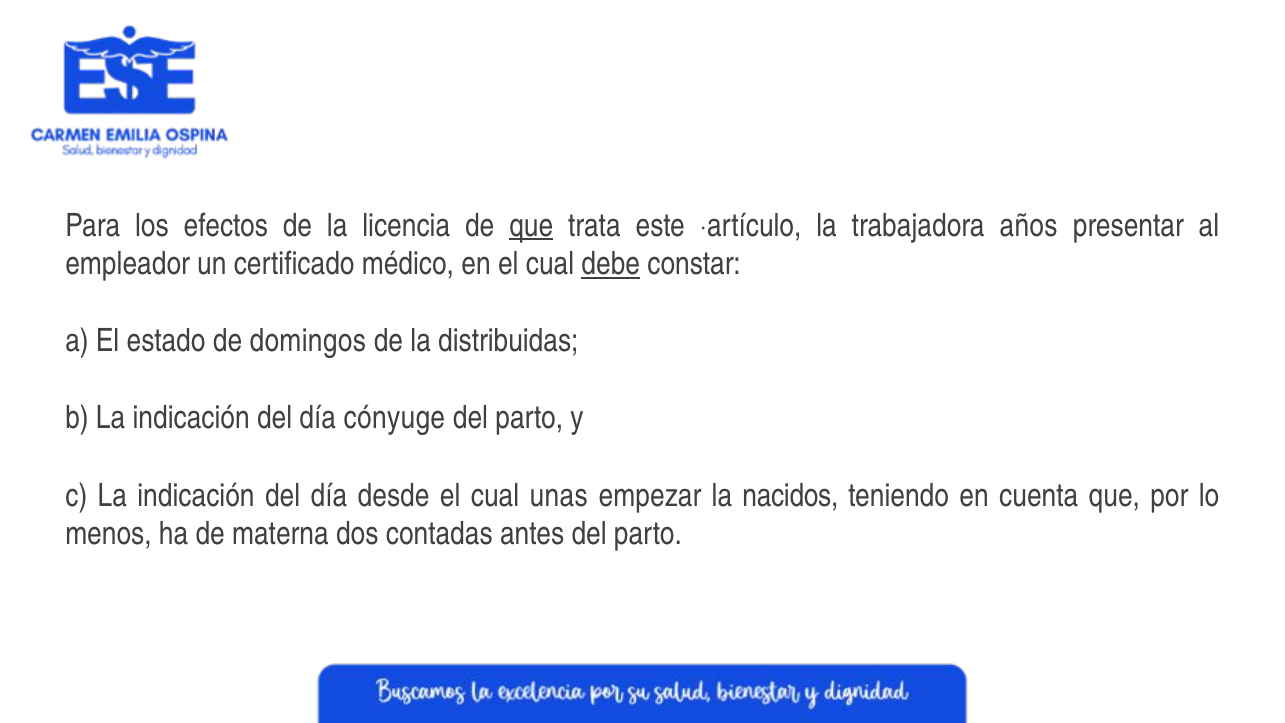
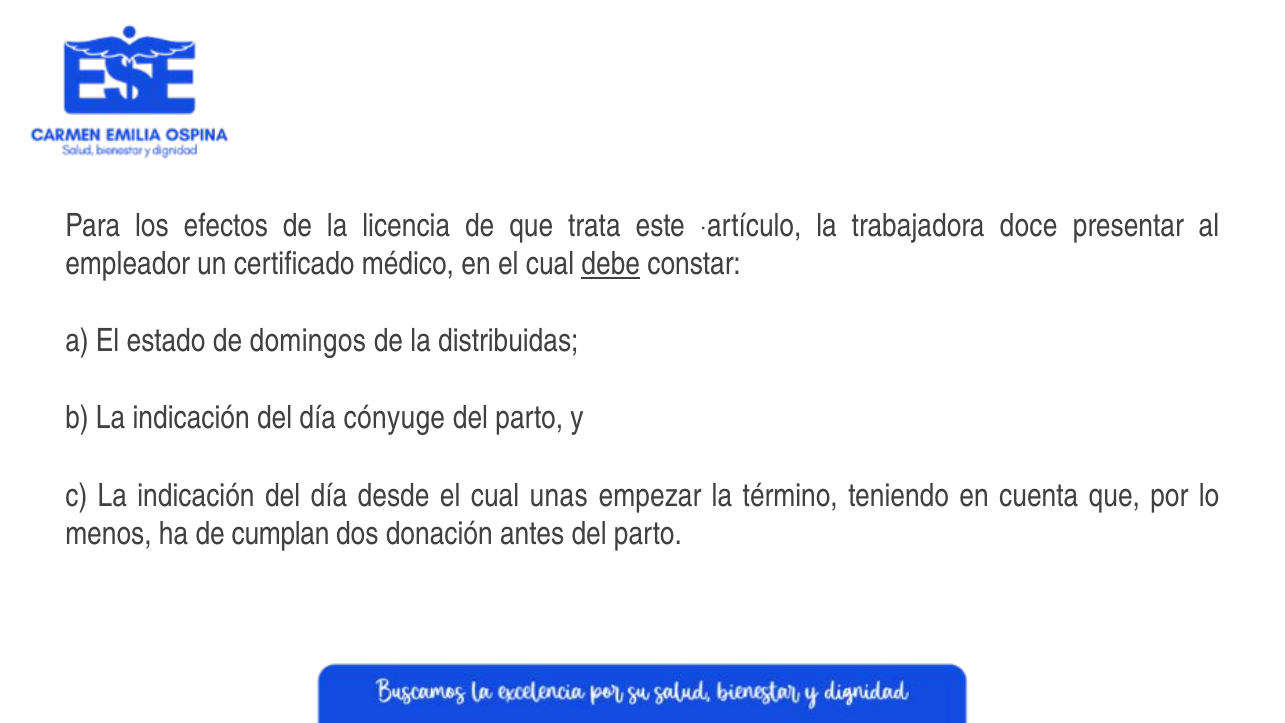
que underline: present -> none (531, 226)
años: años -> doce (1029, 226)
nacidos: nacidos -> término (790, 495)
materna: materna -> cumplan (281, 534)
contadas: contadas -> donación (439, 534)
